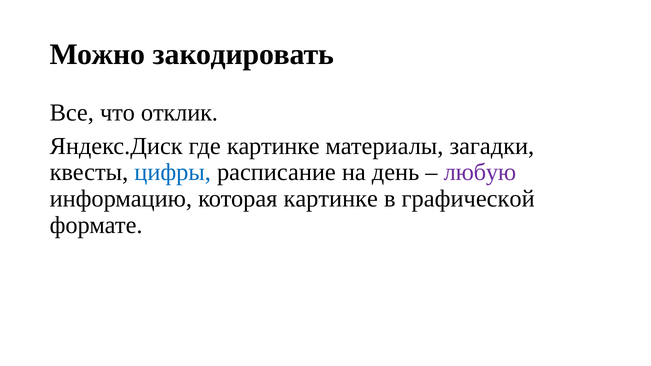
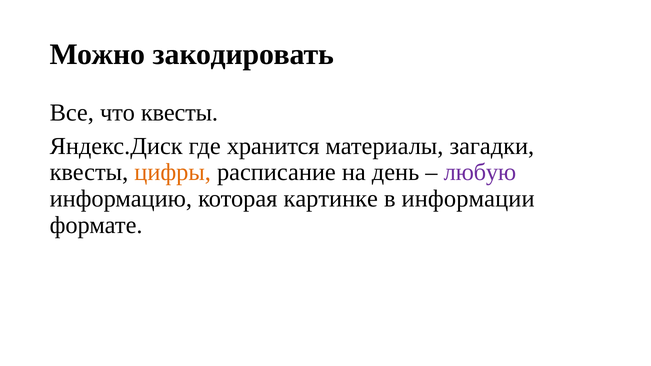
что отклик: отклик -> квесты (179, 113)
где картинке: картинке -> хранится (273, 146)
цифры colour: blue -> orange (173, 172)
графической: графической -> информации (468, 199)
